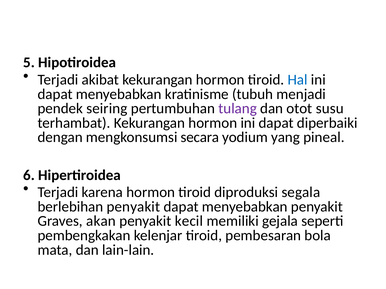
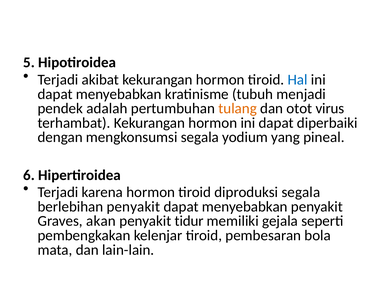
seiring: seiring -> adalah (107, 109)
tulang colour: purple -> orange (238, 109)
susu: susu -> virus (330, 109)
mengkonsumsi secara: secara -> segala (200, 138)
kecil: kecil -> tidur (189, 221)
